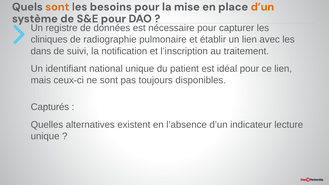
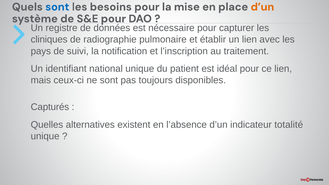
sont colour: orange -> blue (57, 7)
dans: dans -> pays (41, 51)
lecture: lecture -> totalité (289, 125)
